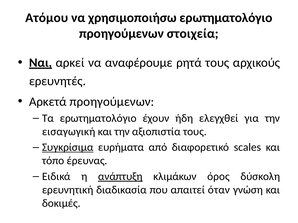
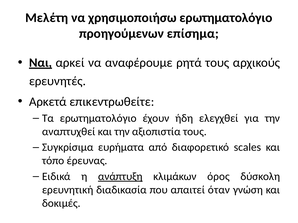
Ατόμου: Ατόμου -> Μελέτη (47, 18)
στοιχεία: στοιχεία -> επίσημα (193, 34)
Αρκετά προηγούμενων: προηγούμενων -> επικεντρωθείτε (112, 102)
εισαγωγική: εισαγωγική -> αναπτυχθεί (69, 132)
Συγκρίσιμα underline: present -> none (68, 148)
